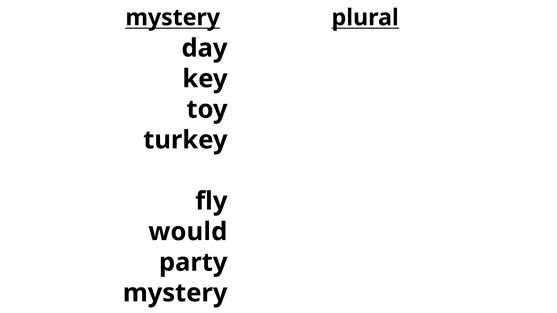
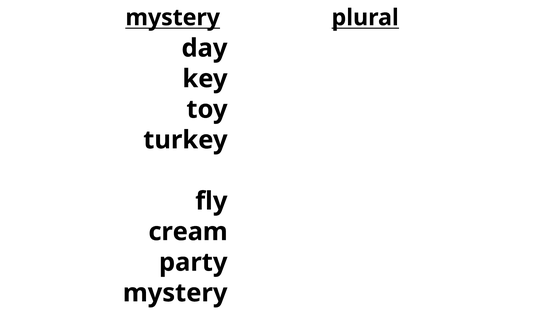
would: would -> cream (188, 232)
